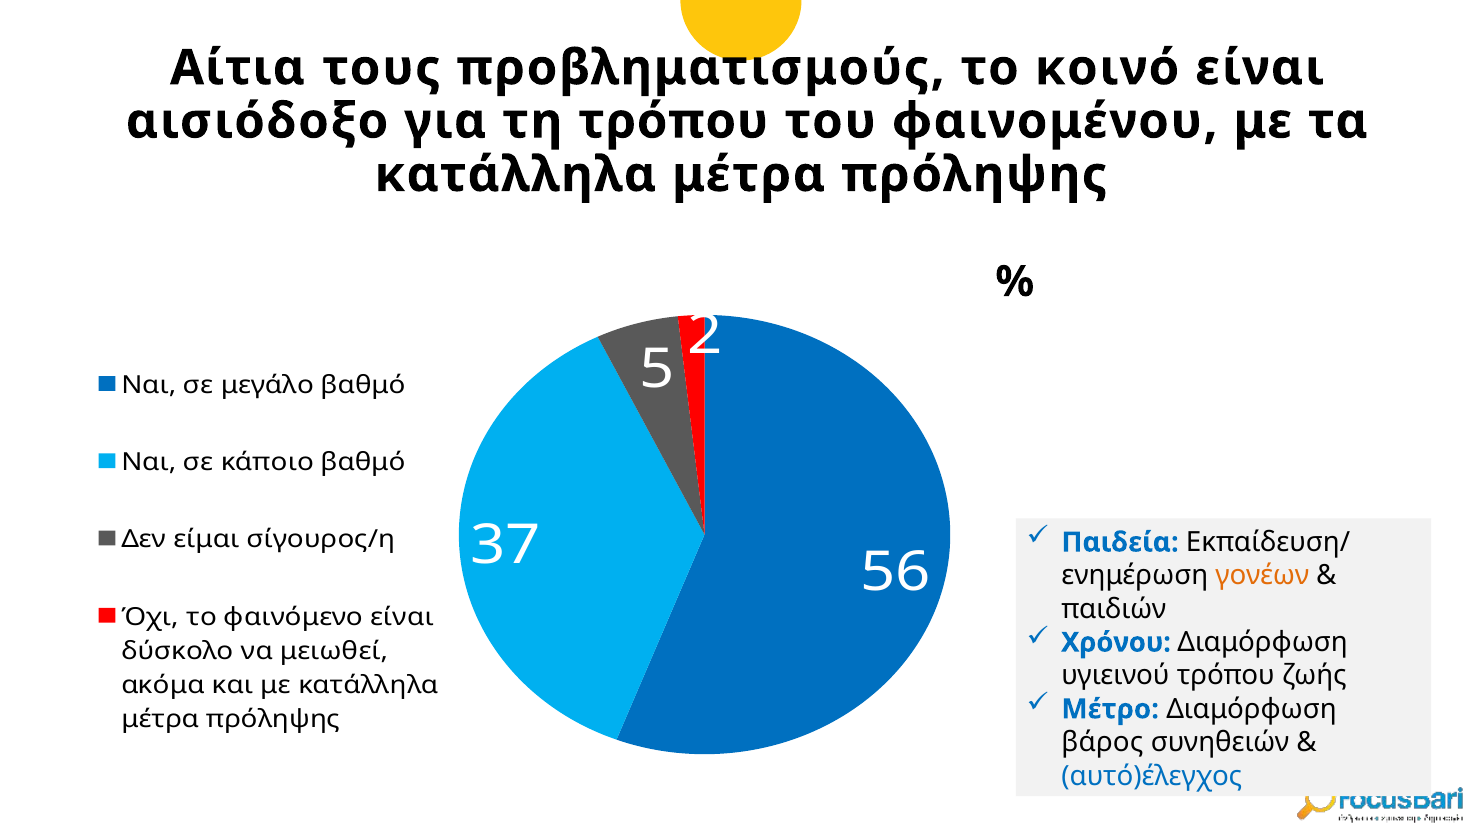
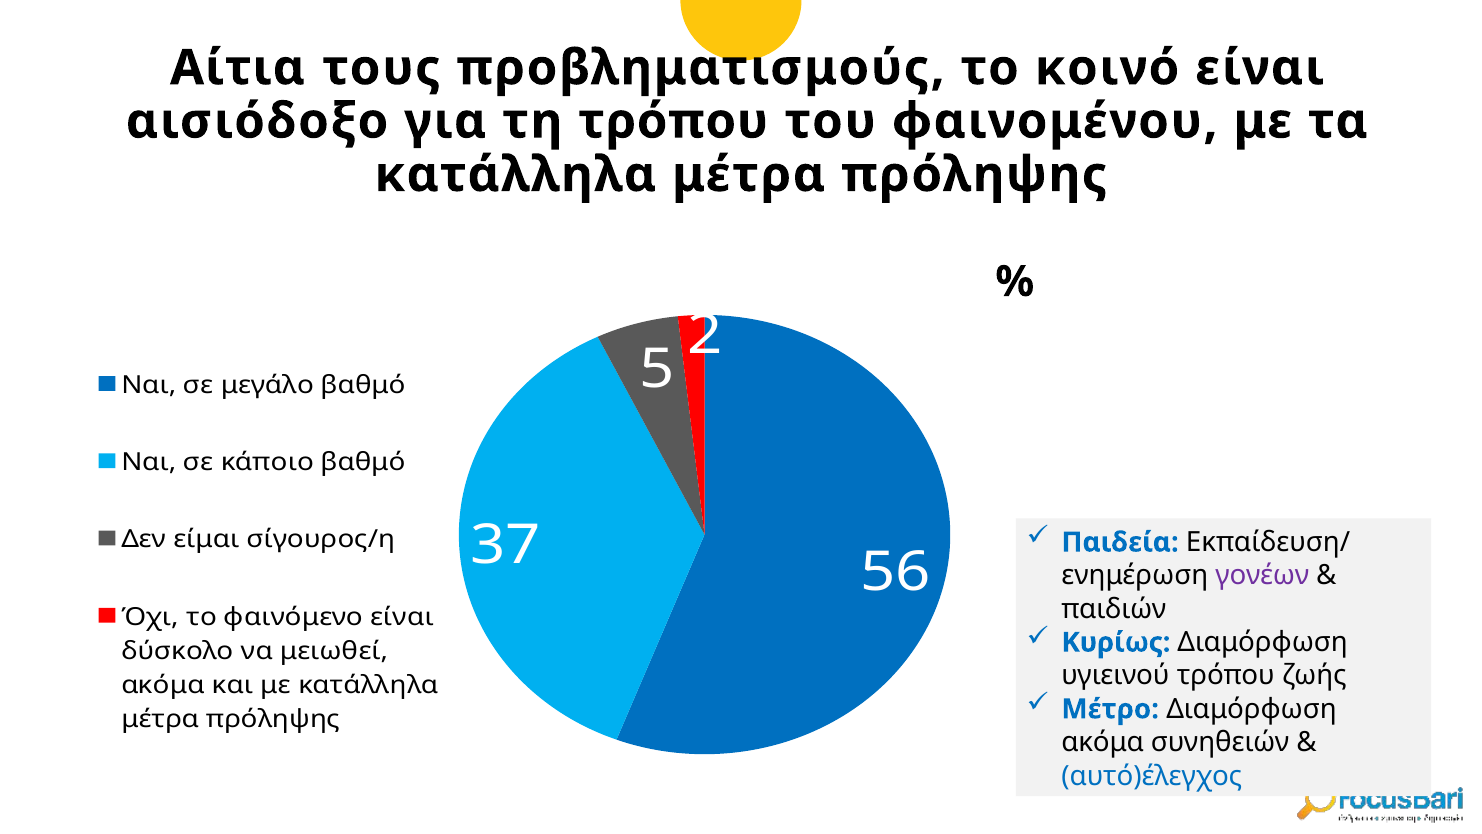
γονέων colour: orange -> purple (1262, 575)
Χρόνου: Χρόνου -> Κυρίως (1116, 642)
βάρος: βάρος -> ακόμα (1103, 742)
